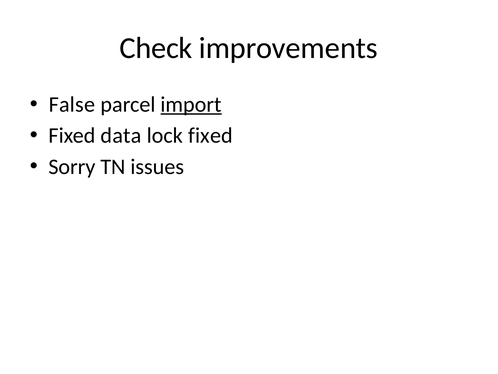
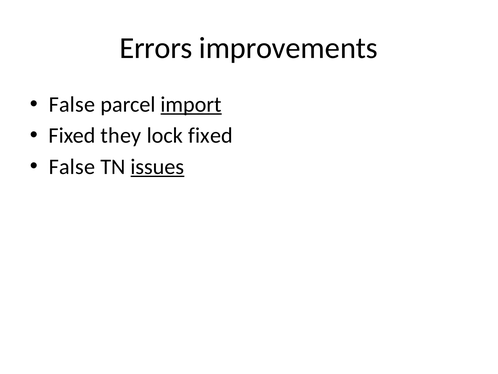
Check: Check -> Errors (156, 48)
data: data -> they (121, 135)
Sorry: Sorry -> False (72, 166)
issues underline: none -> present (157, 166)
